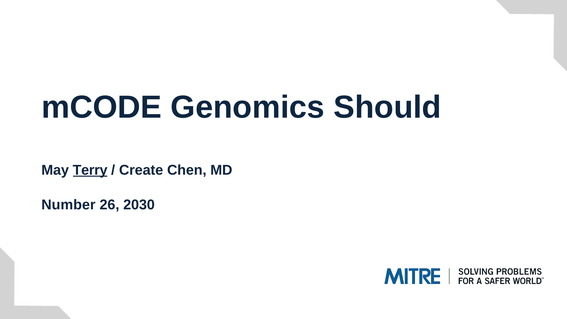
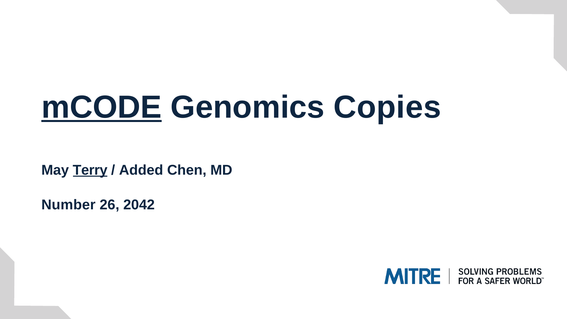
mCODE underline: none -> present (102, 107)
Should: Should -> Copies (387, 107)
Create: Create -> Added (141, 170)
2030: 2030 -> 2042 (139, 205)
